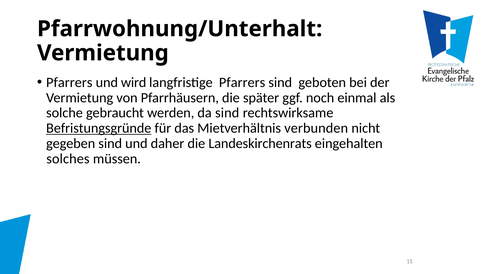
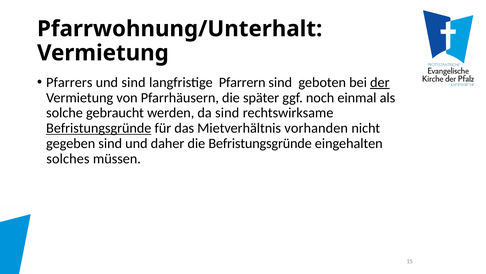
und wird: wird -> sind (134, 82)
langfristige Pfarrers: Pfarrers -> Pfarrern (242, 82)
der underline: none -> present (380, 82)
verbunden: verbunden -> vorhanden (316, 128)
die Landeskirchenrats: Landeskirchenrats -> Befristungsgründe (260, 143)
